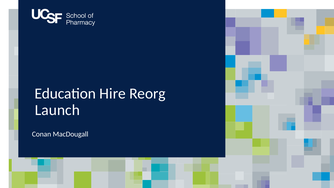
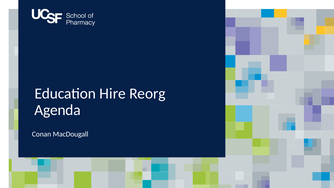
Launch: Launch -> Agenda (57, 110)
